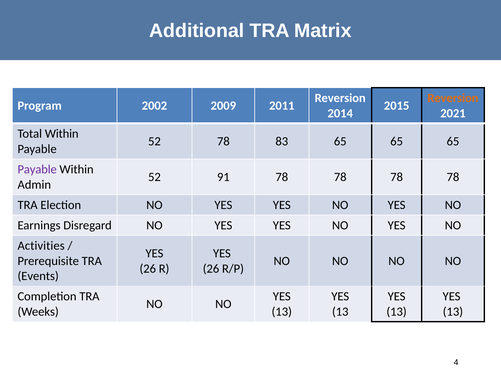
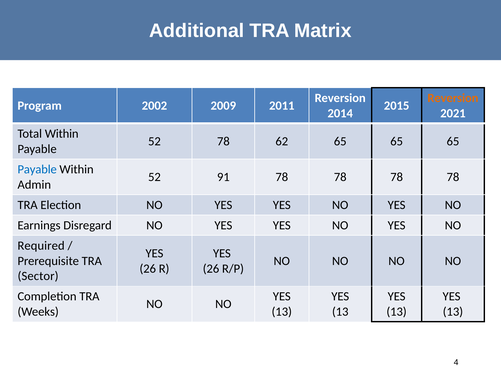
83: 83 -> 62 (282, 141)
Payable colour: purple -> blue (37, 169)
Activities: Activities -> Required (41, 245)
Events: Events -> Sector (38, 276)
